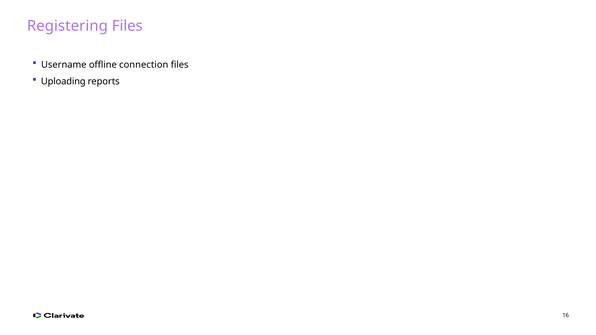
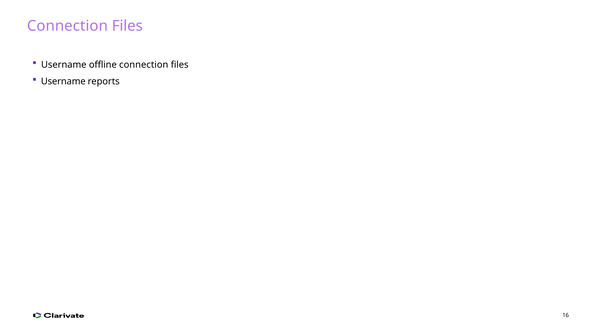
Registering: Registering -> Connection (67, 26)
Uploading: Uploading -> Username (63, 81)
